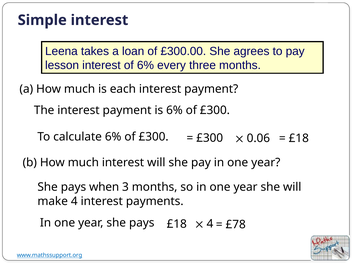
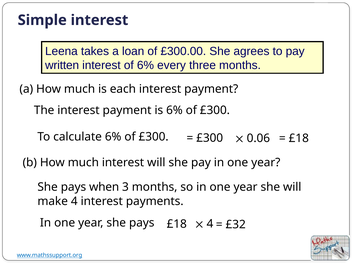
lesson: lesson -> written (62, 65)
£78: £78 -> £32 (236, 225)
